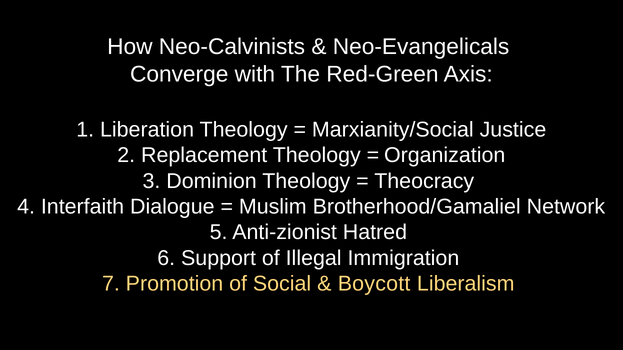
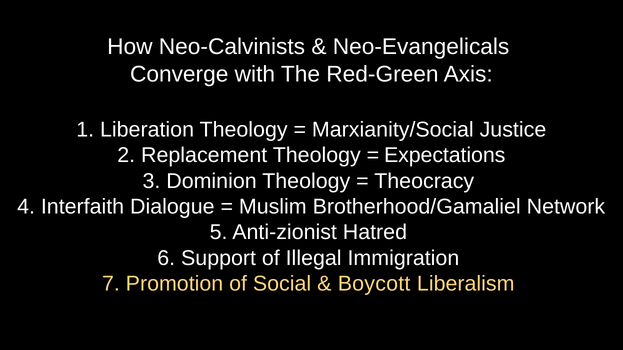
Organization: Organization -> Expectations (445, 156)
